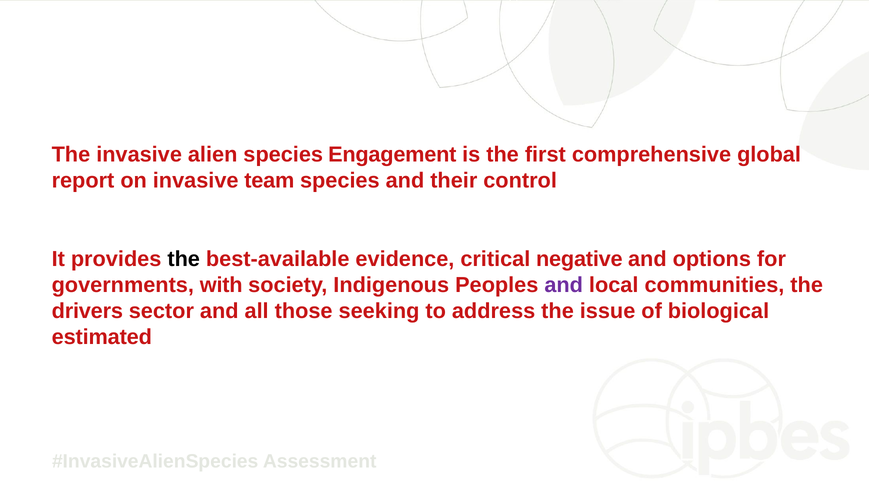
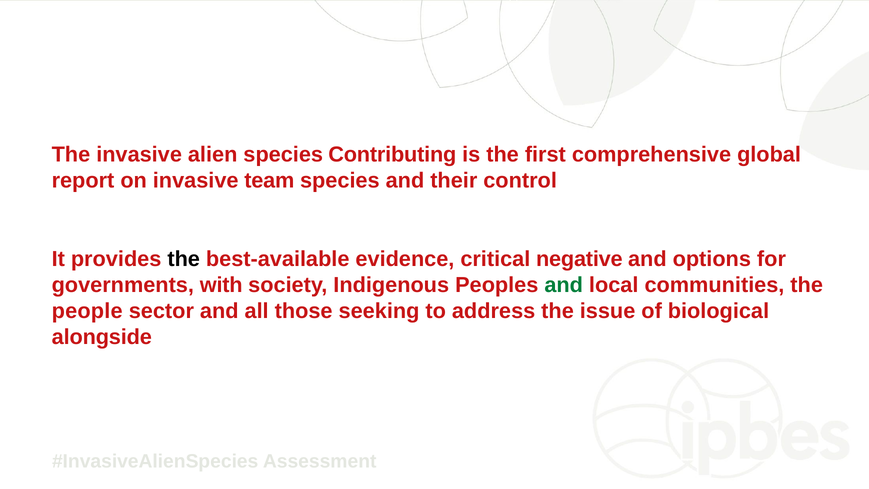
Engagement: Engagement -> Contributing (392, 155)
and colour: purple -> green (564, 285)
drivers: drivers -> people (87, 311)
estimated: estimated -> alongside (102, 337)
